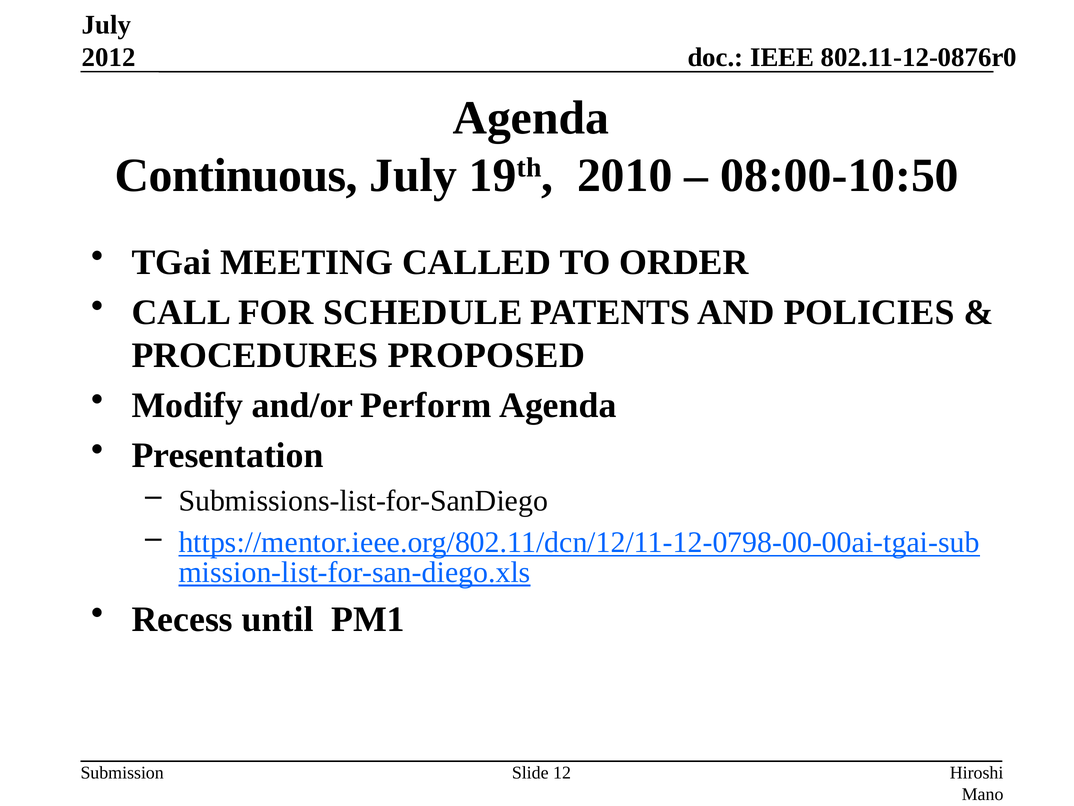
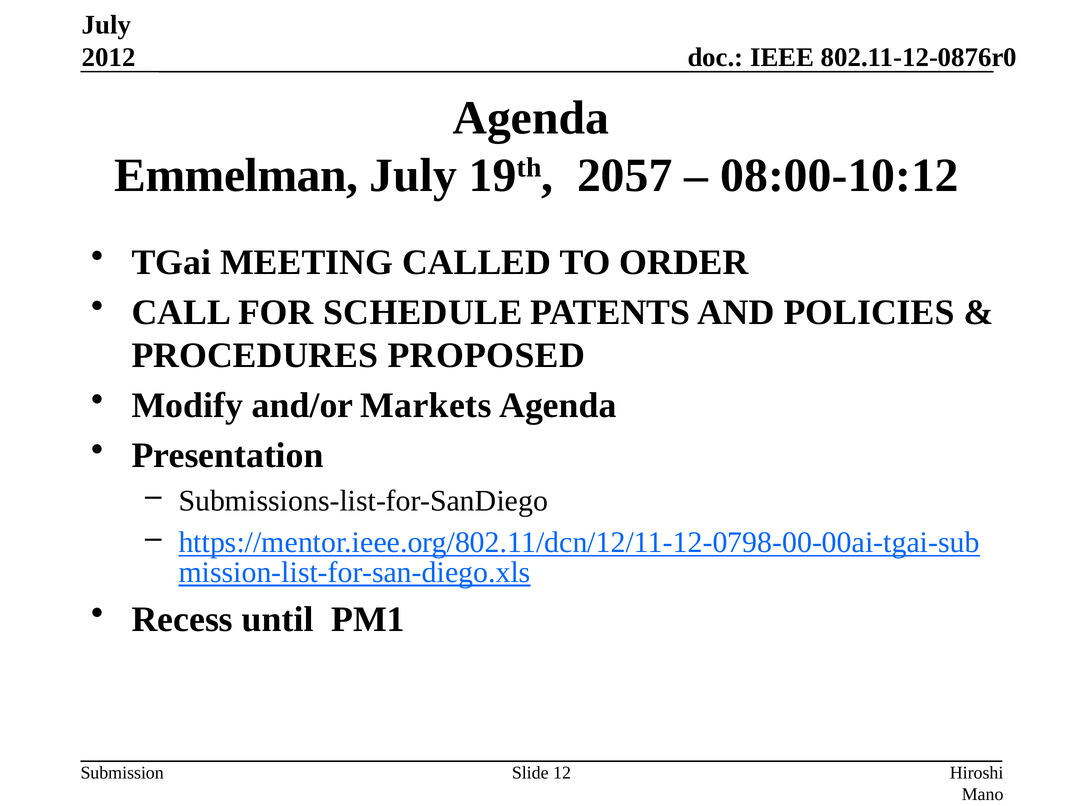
Continuous: Continuous -> Emmelman (236, 175)
2010: 2010 -> 2057 (625, 175)
08:00-10:50: 08:00-10:50 -> 08:00-10:12 (840, 175)
Perform: Perform -> Markets (426, 405)
